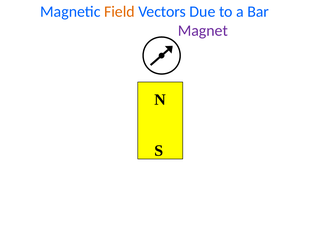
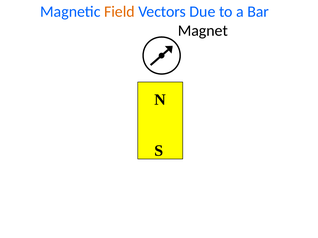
Magnet colour: purple -> black (203, 31)
